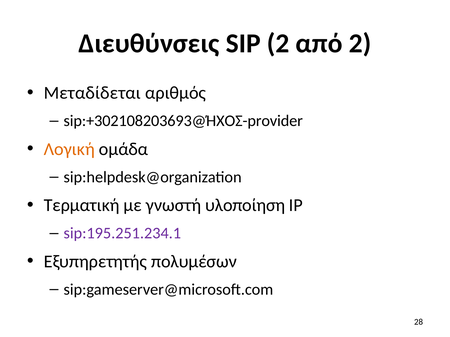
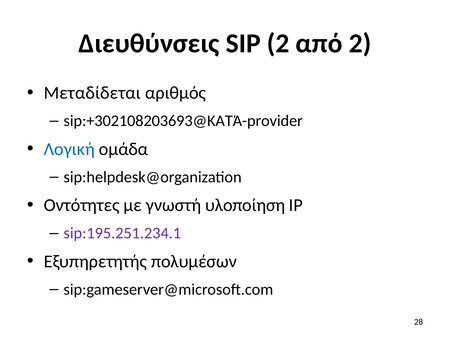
sip:+302108203693@ΉΧΟΣ-provider: sip:+302108203693@ΉΧΟΣ-provider -> sip:+302108203693@ΚΑΤΆ-provider (183, 121)
Λογική colour: orange -> blue (69, 149)
Τερματική: Τερματική -> Οντότητες (82, 206)
